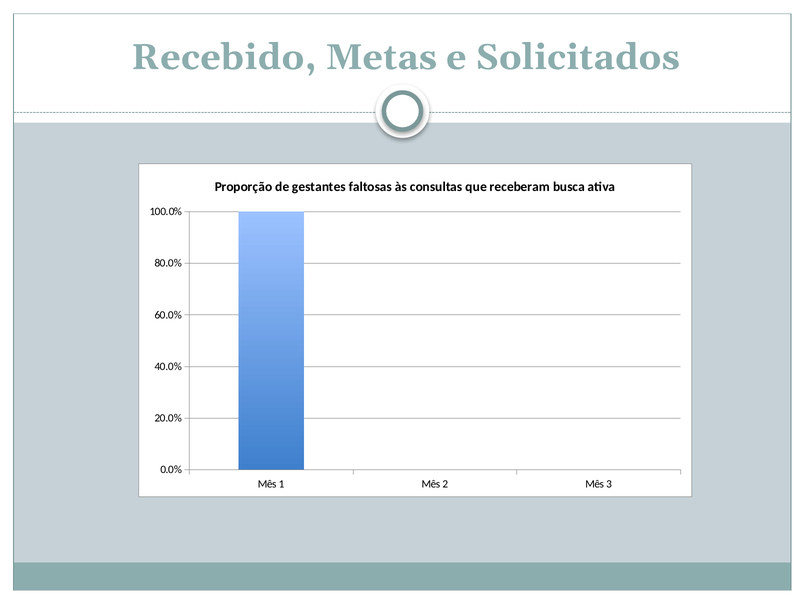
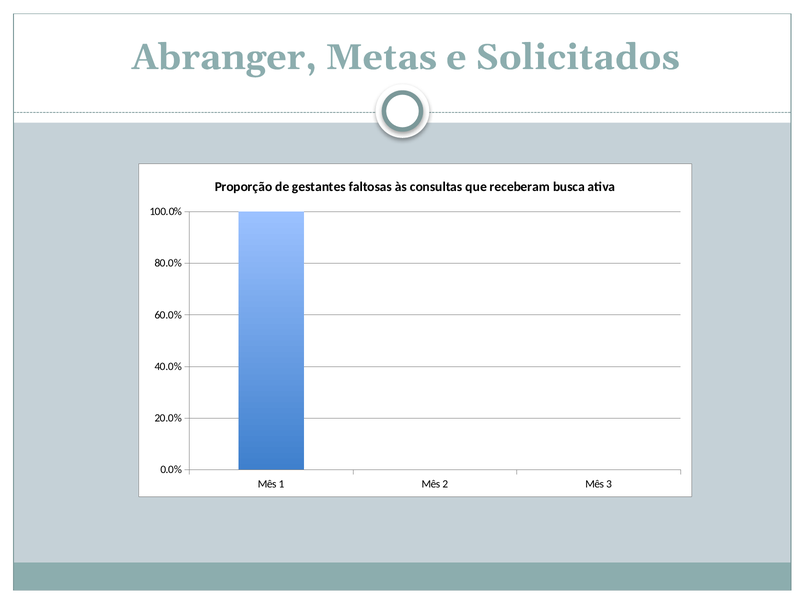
Recebido: Recebido -> Abranger (224, 57)
